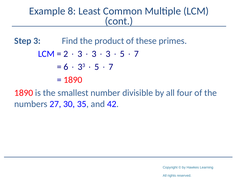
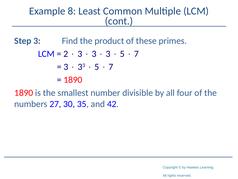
6: 6 -> 3 (66, 67)
